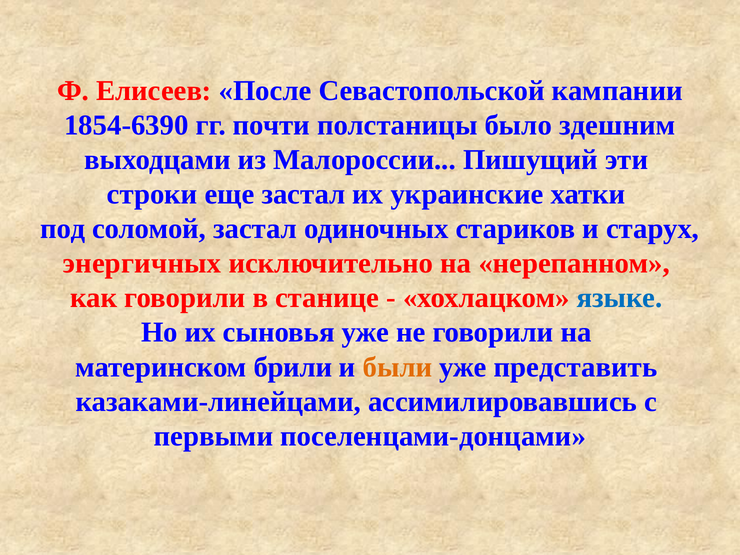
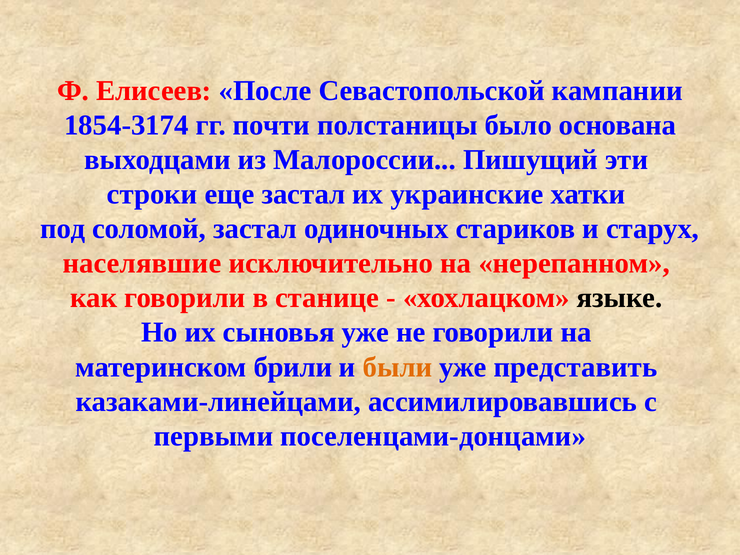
1854-6390: 1854-6390 -> 1854-3174 (126, 125)
здешним: здешним -> основана (617, 125)
энергичных: энергичных -> населявшие (142, 263)
языке colour: blue -> black (620, 298)
